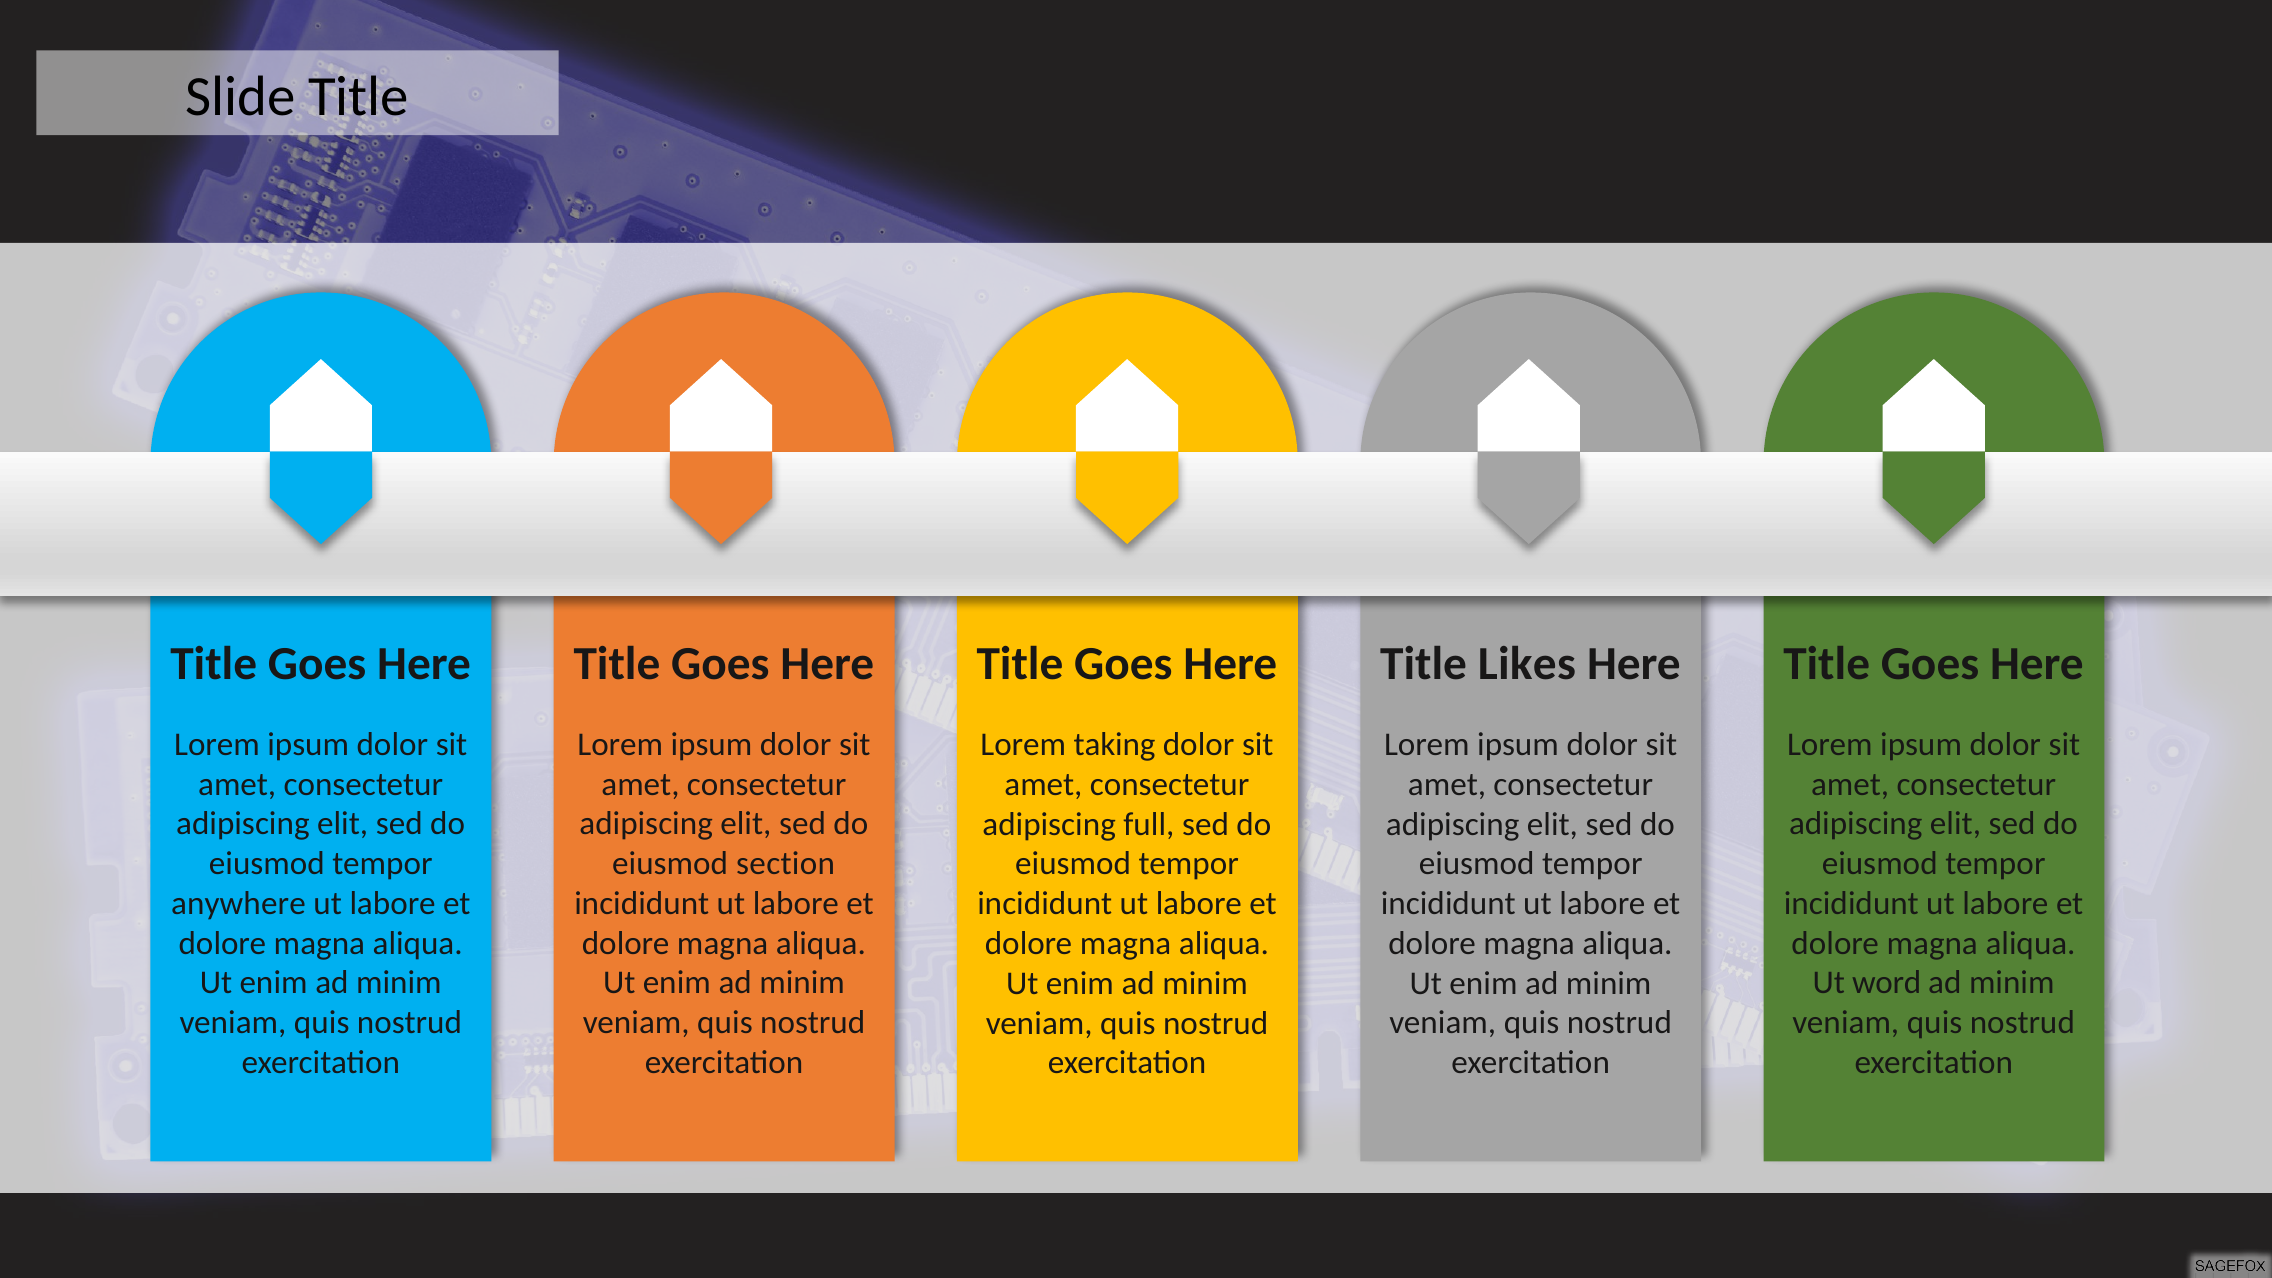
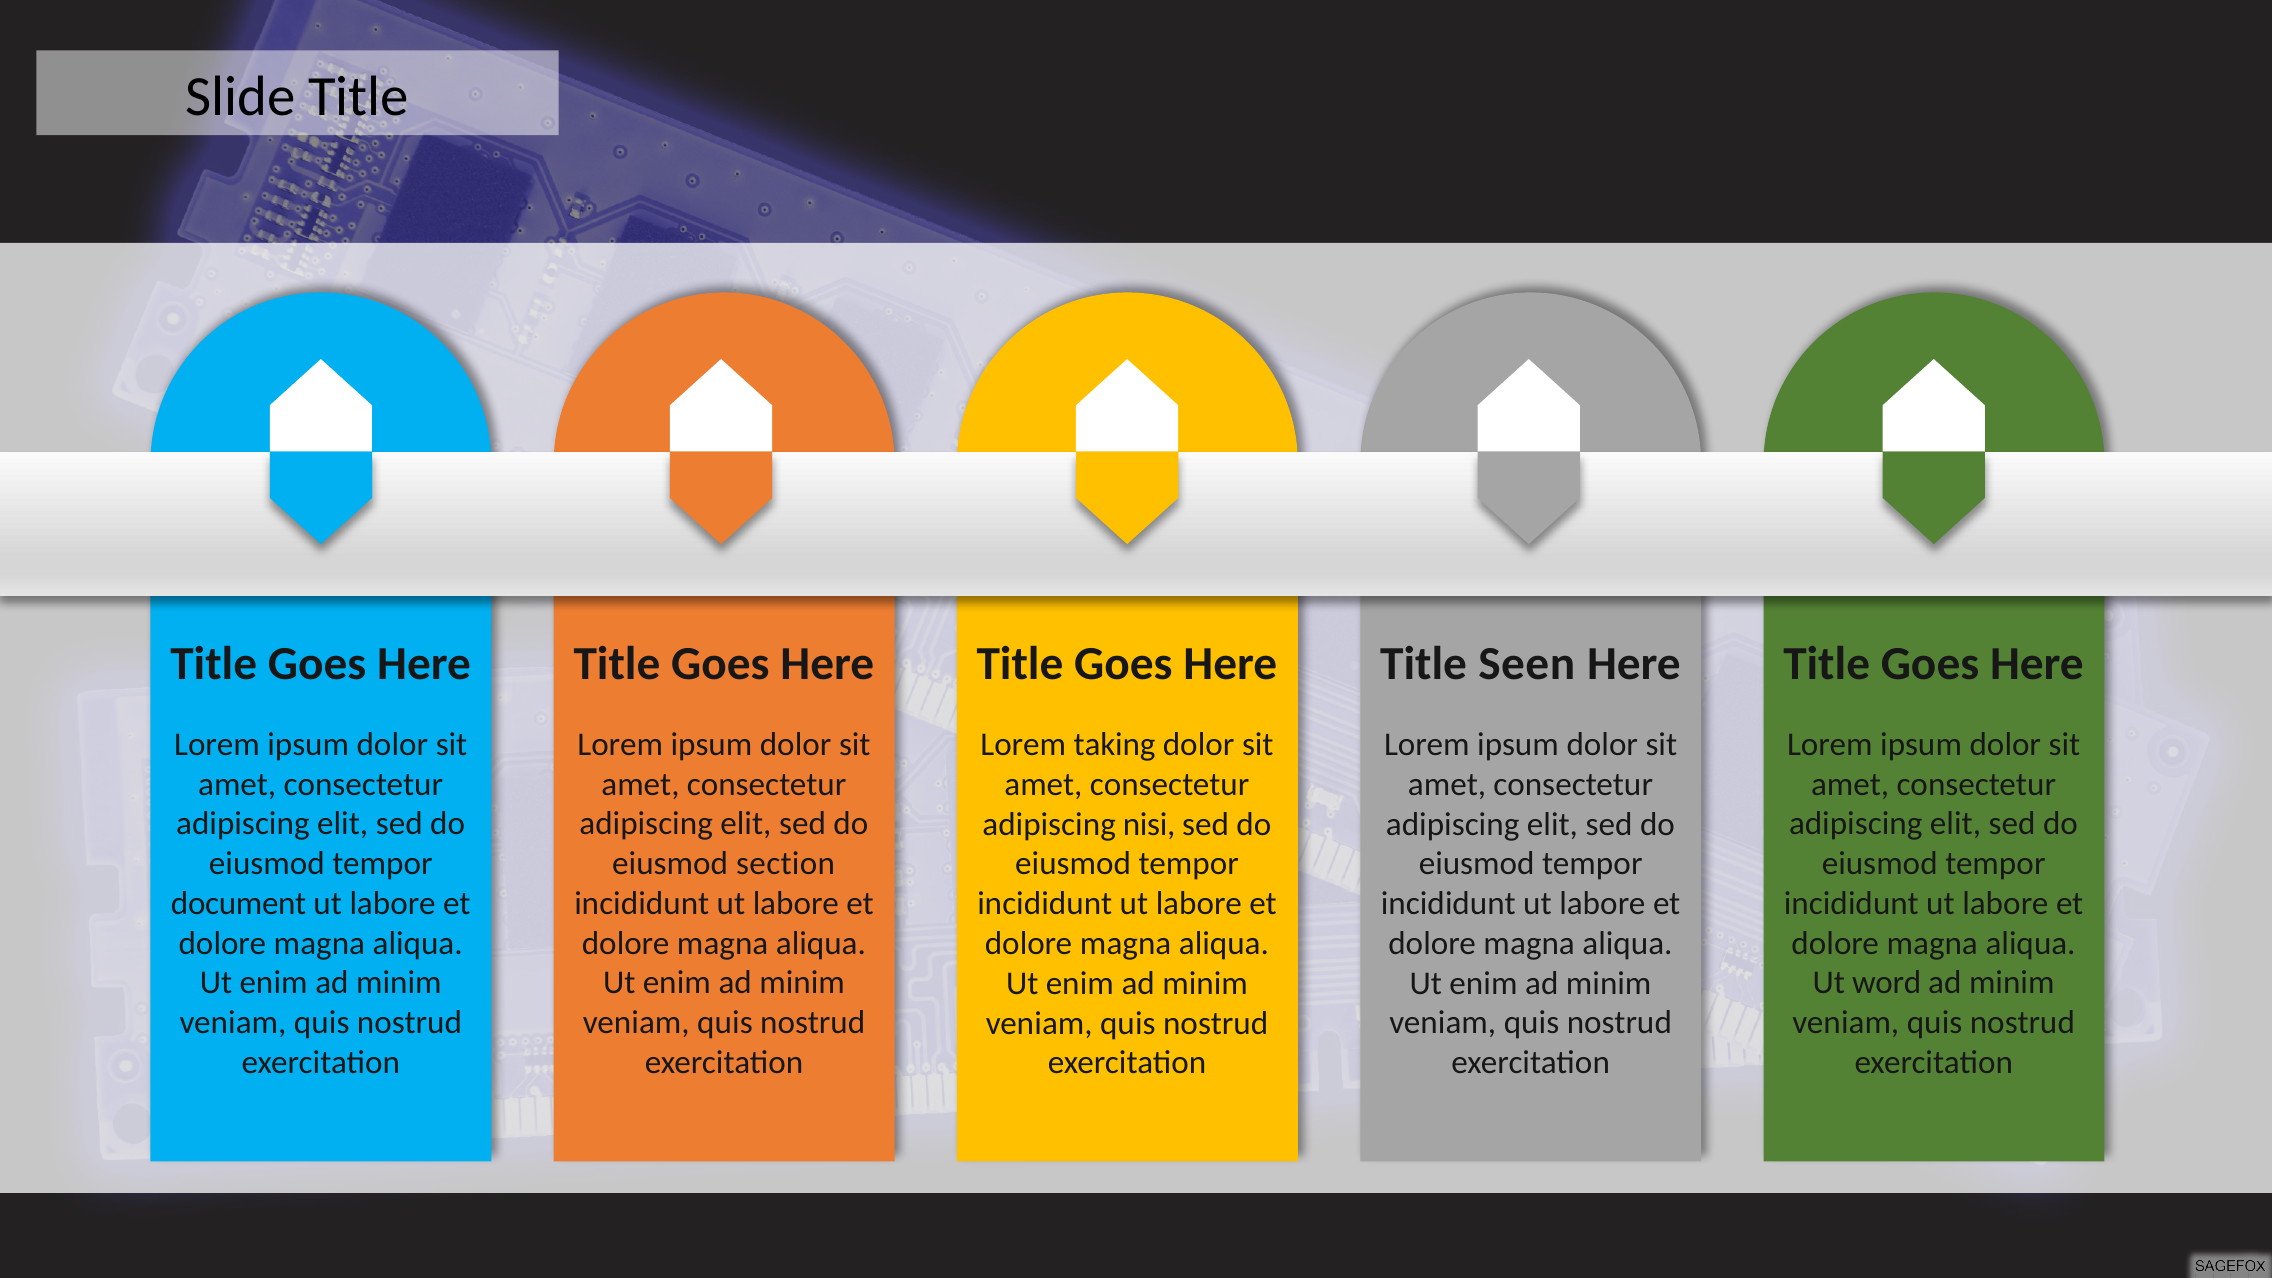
Likes: Likes -> Seen (1527, 664)
full: full -> nisi (1149, 824)
anywhere: anywhere -> document (239, 903)
